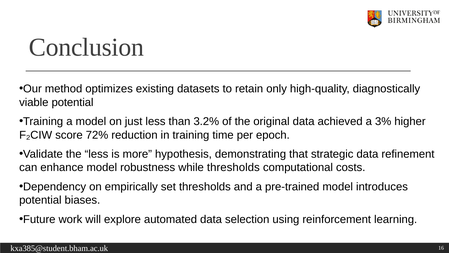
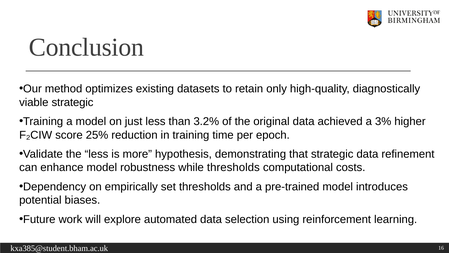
viable potential: potential -> strategic (73, 102)
72%: 72% -> 25% (97, 135)
